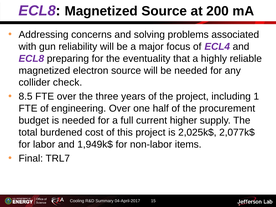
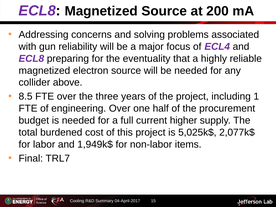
check: check -> above (68, 82)
2,025k$: 2,025k$ -> 5,025k$ (197, 132)
